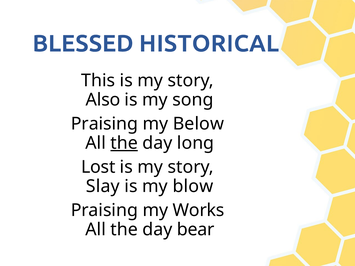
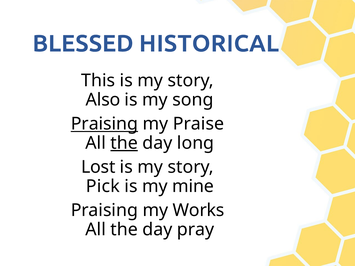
Praising underline: none -> present (104, 124)
Below: Below -> Praise (198, 124)
Slay: Slay -> Pick (103, 186)
blow: blow -> mine (193, 186)
bear: bear -> pray (196, 230)
